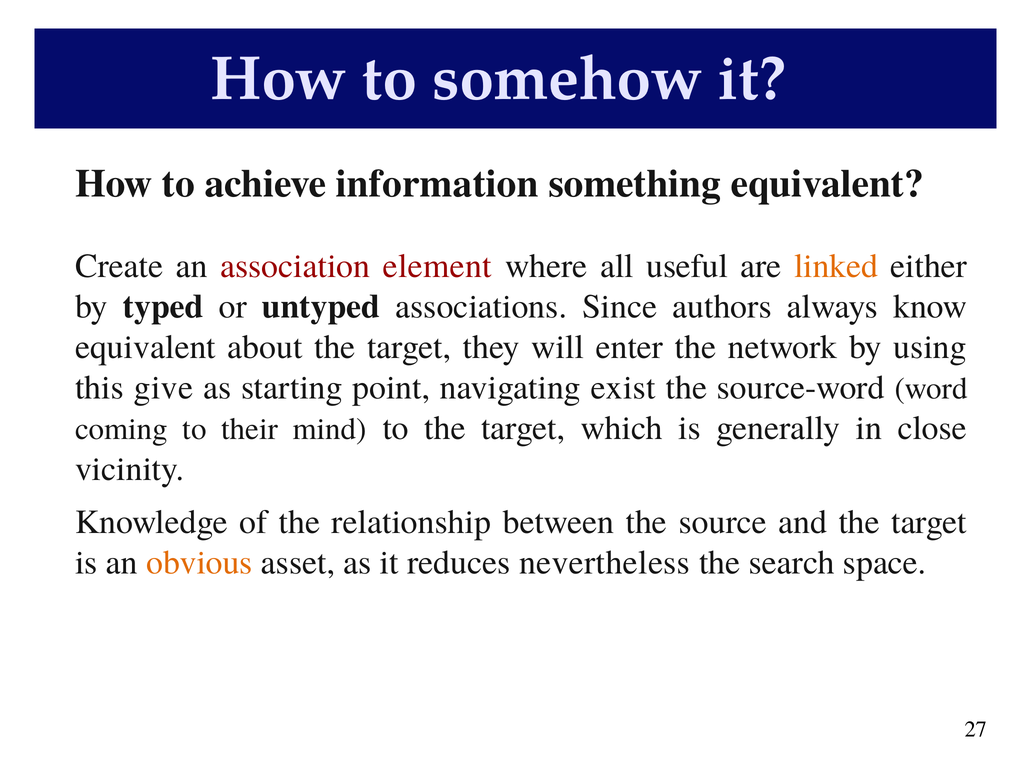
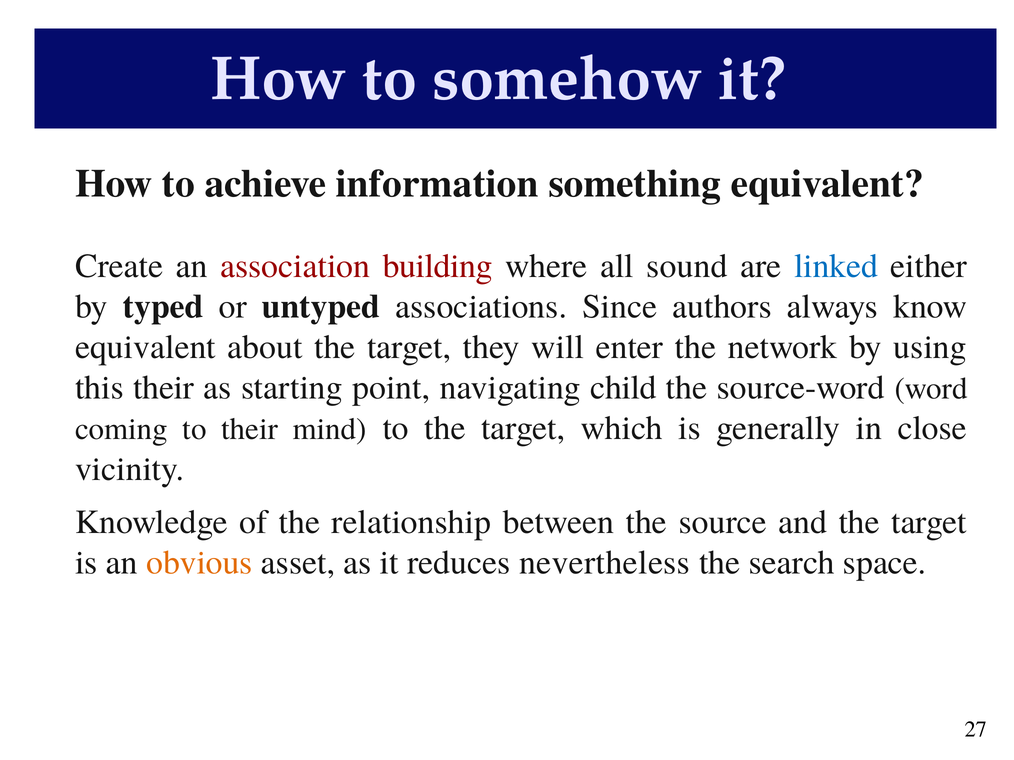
element: element -> building (438, 266)
useful: useful -> sound (687, 266)
linked colour: orange -> blue (836, 266)
this give: give -> their (164, 388)
exist: exist -> child (624, 388)
